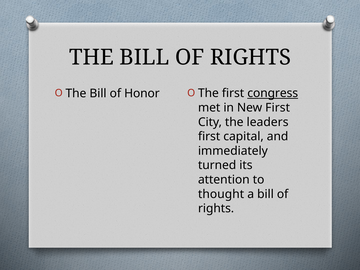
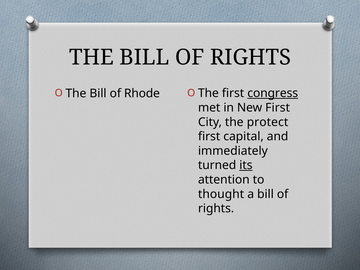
Honor: Honor -> Rhode (142, 93)
leaders: leaders -> protect (268, 122)
its underline: none -> present (246, 165)
